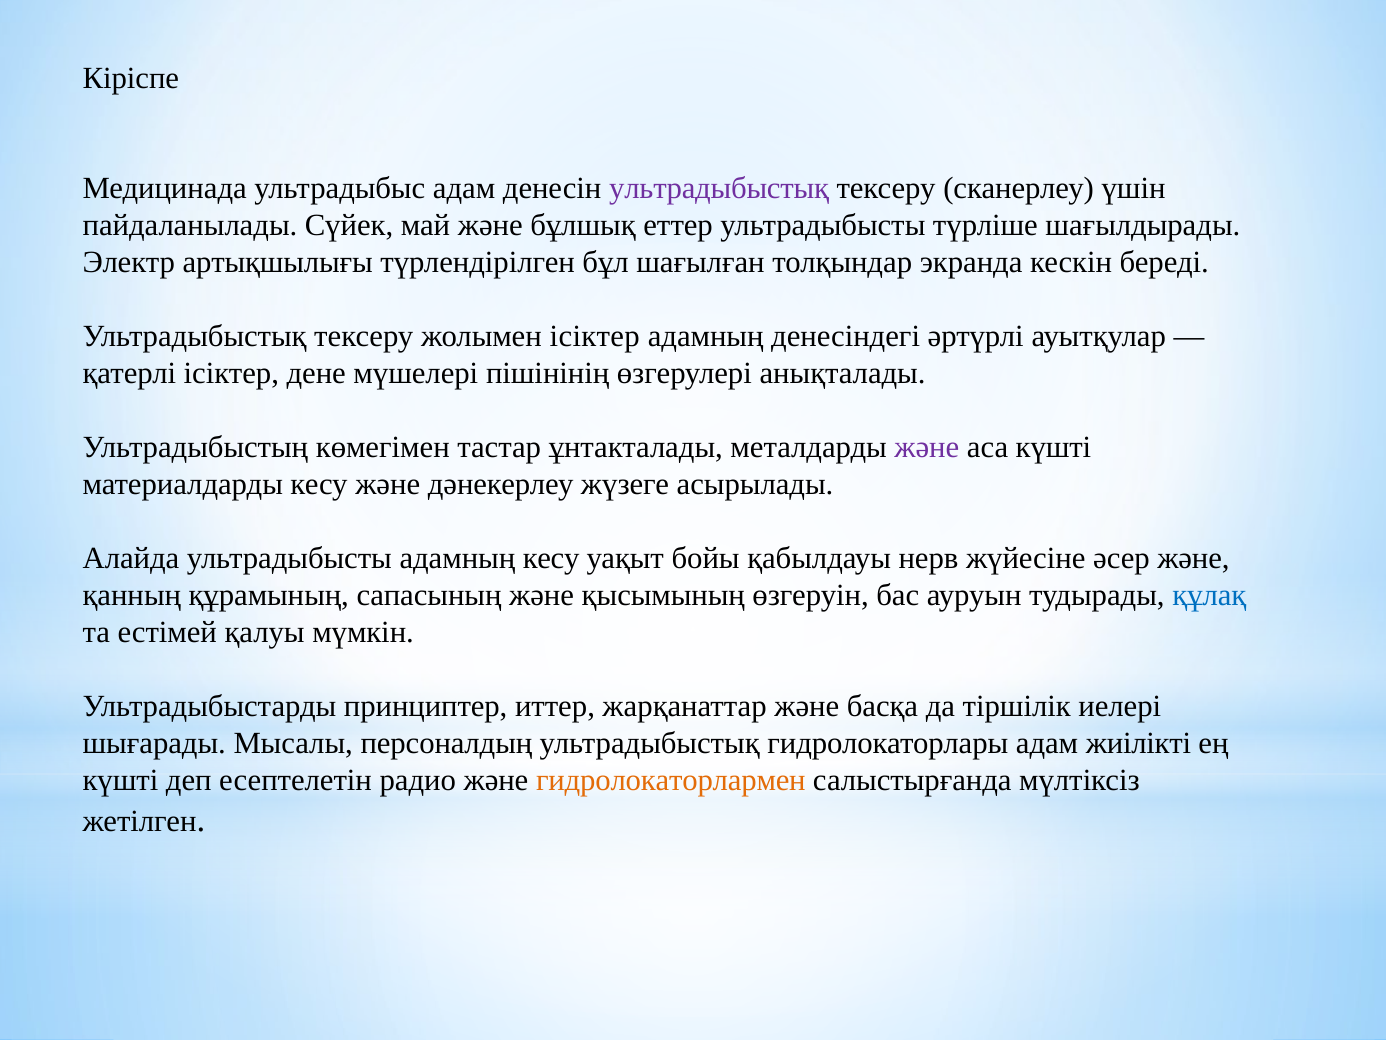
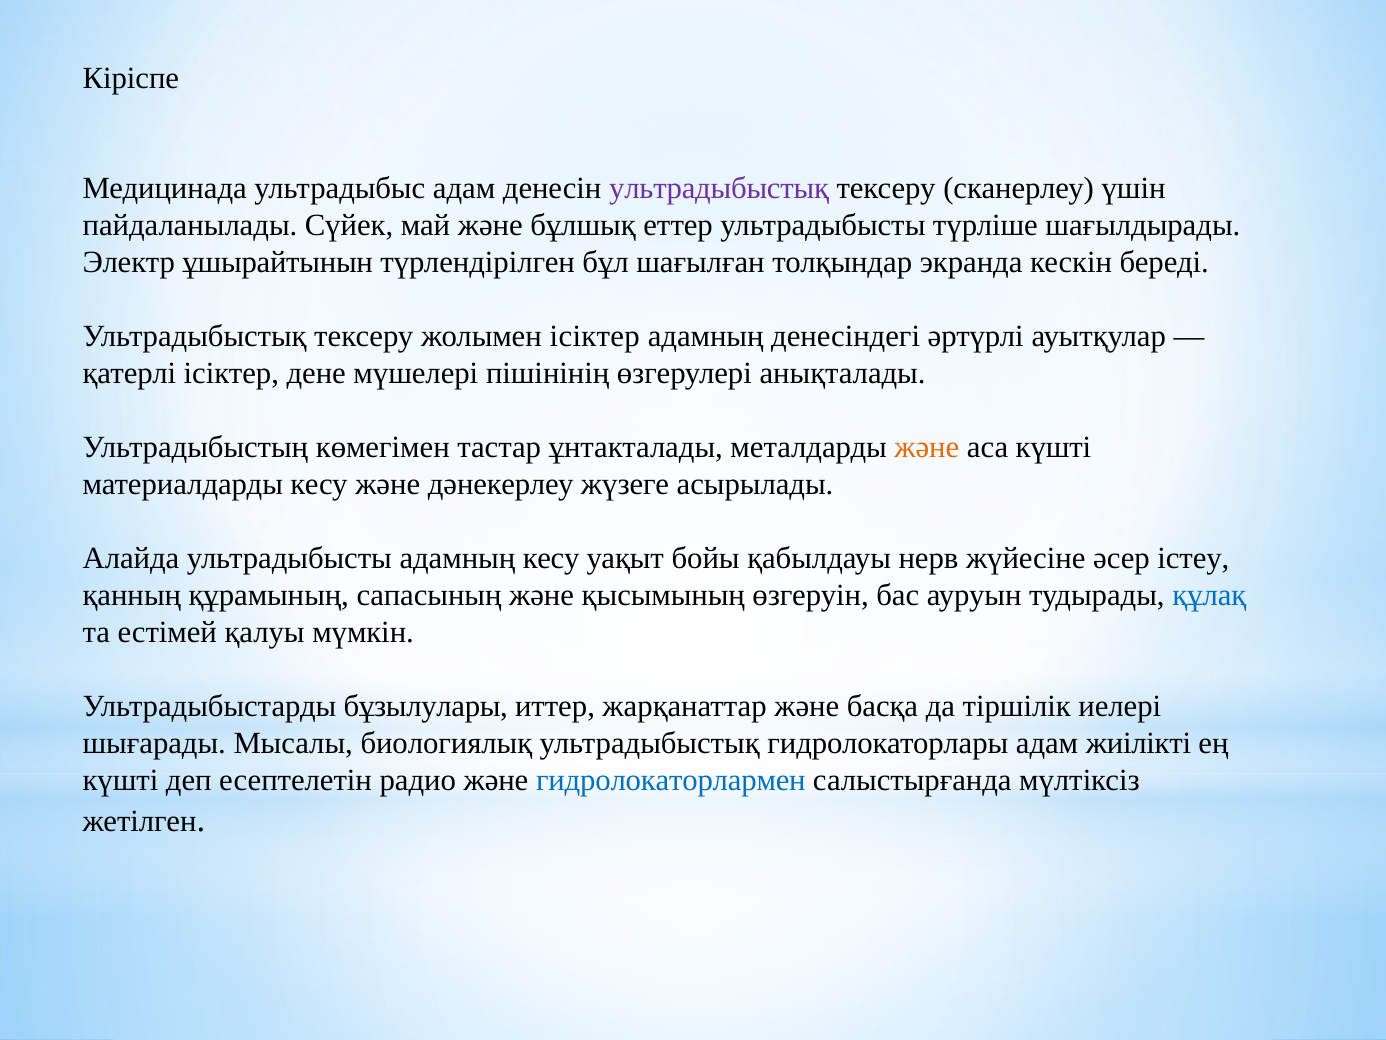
артықшылығы: артықшылығы -> ұшырайтынын (278, 263)
және colour: purple -> orange (927, 447)
әсер және: және -> істеу (1193, 558)
принциптер: принциптер -> бұзылулары (426, 706)
персоналдың: персоналдың -> биологиялық (446, 743)
гидролокаторлармен colour: orange -> blue (671, 780)
